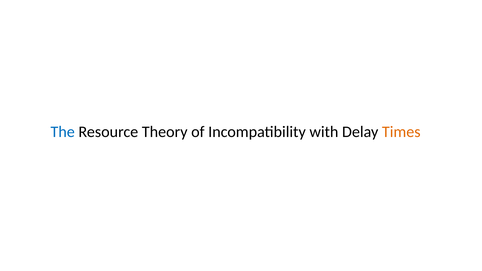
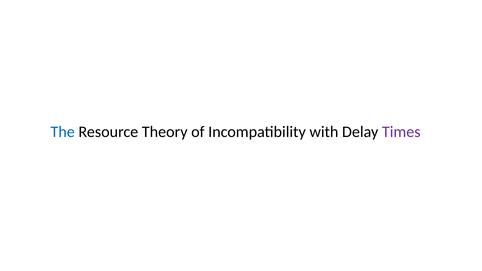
Times colour: orange -> purple (401, 132)
